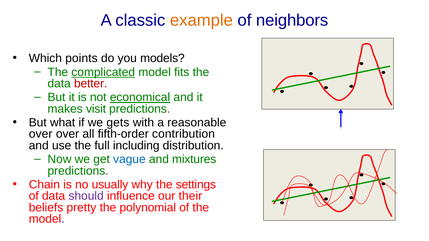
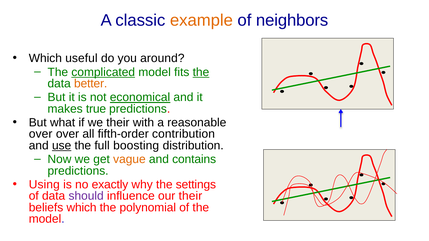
points: points -> useful (81, 58)
models: models -> around (162, 58)
the underline: none -> present (201, 72)
better colour: red -> orange (91, 84)
visit: visit -> true (96, 109)
we gets: gets -> their (118, 123)
use underline: none -> present (62, 146)
including: including -> boosting (136, 146)
vague colour: blue -> orange (129, 160)
mixtures: mixtures -> contains (194, 160)
Chain: Chain -> Using (44, 185)
usually: usually -> exactly (110, 185)
beliefs pretty: pretty -> which (82, 208)
